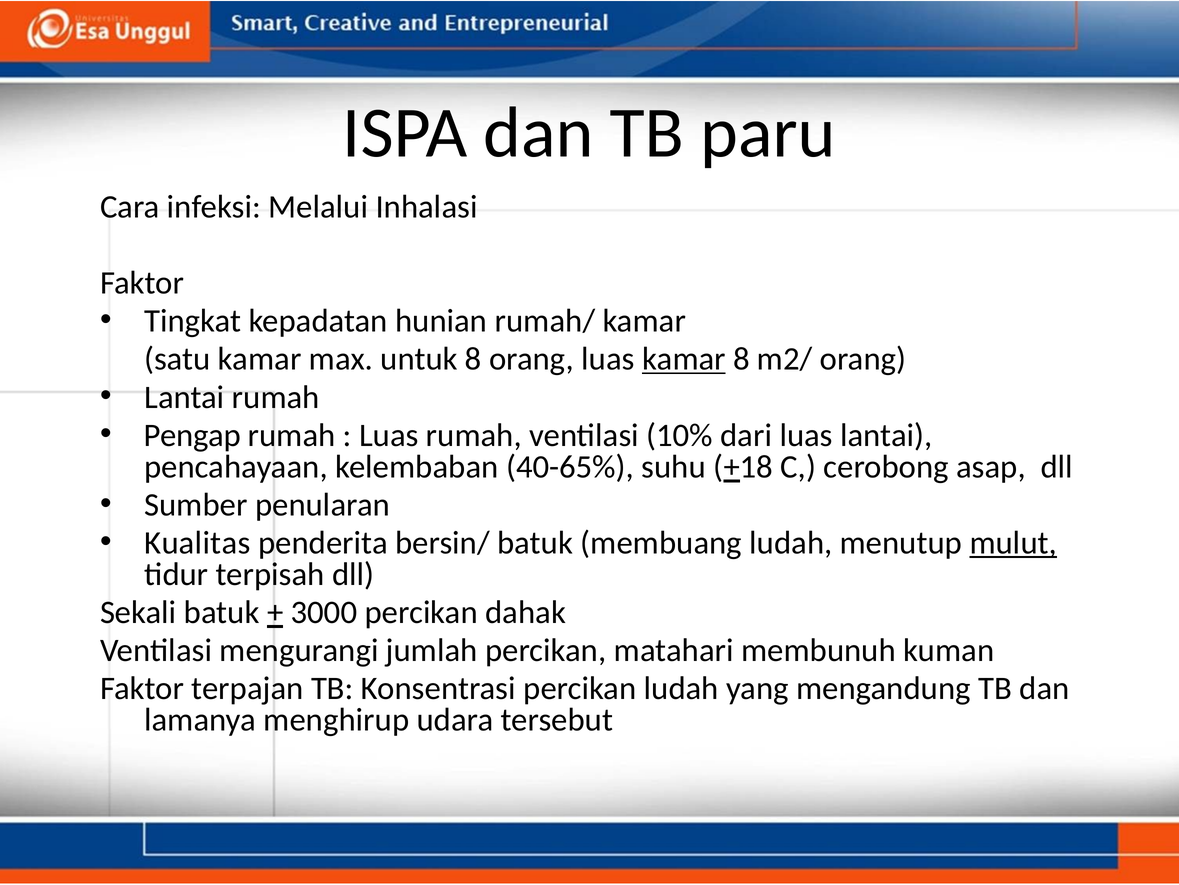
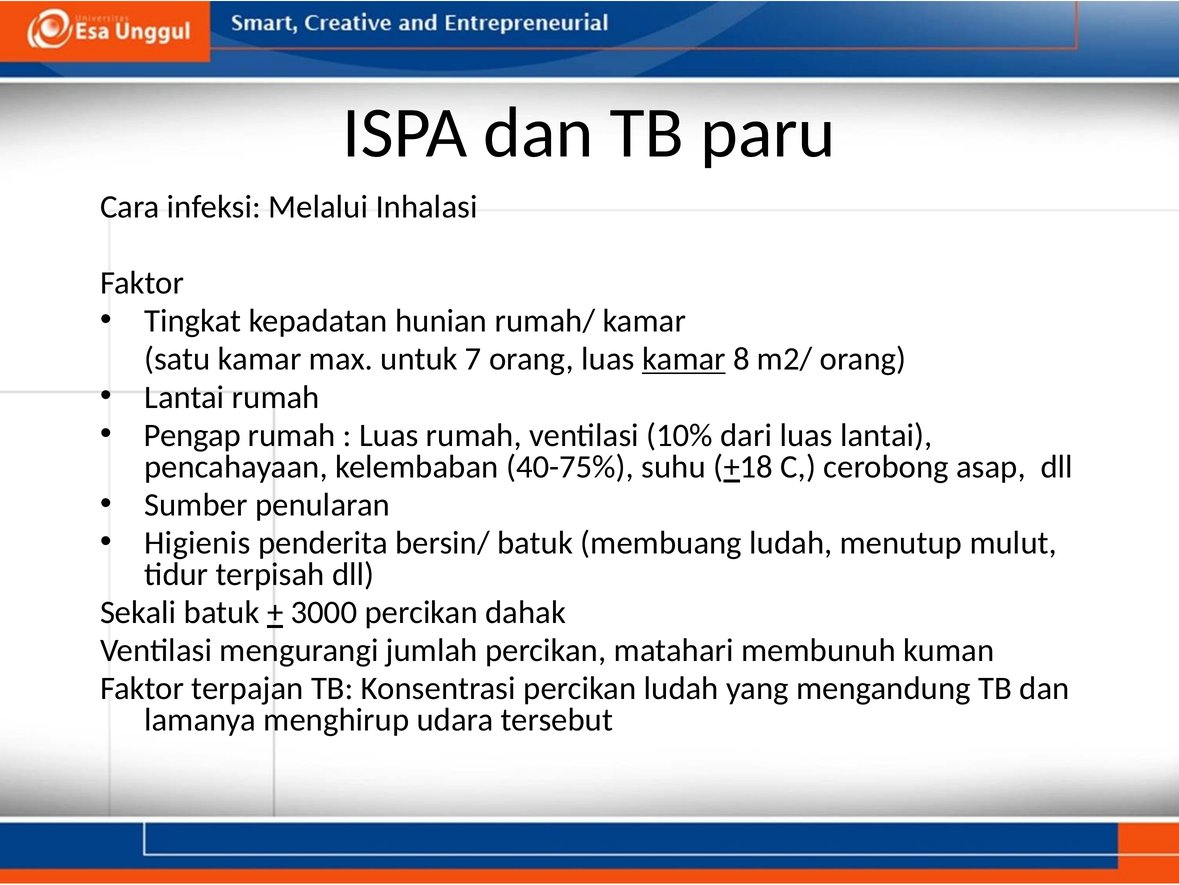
untuk 8: 8 -> 7 (473, 359)
40-65%: 40-65% -> 40-75% (570, 466)
Kualitas: Kualitas -> Higienis (197, 542)
mulut underline: present -> none (1013, 542)
